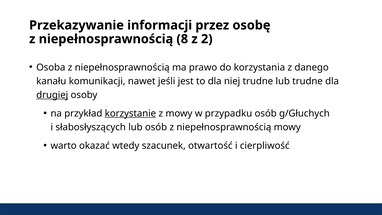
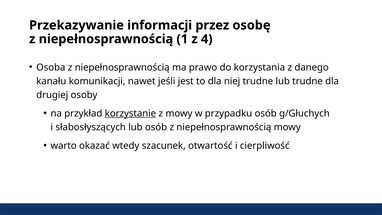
8: 8 -> 1 (182, 39)
2: 2 -> 4 (207, 39)
drugiej underline: present -> none (52, 95)
